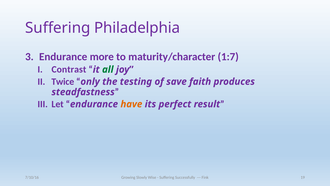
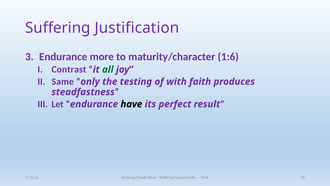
Philadelphia: Philadelphia -> Justification (137, 28)
1:7: 1:7 -> 1:6 (228, 57)
Twice: Twice -> Same (63, 81)
save: save -> with (176, 81)
have colour: orange -> black (131, 104)
